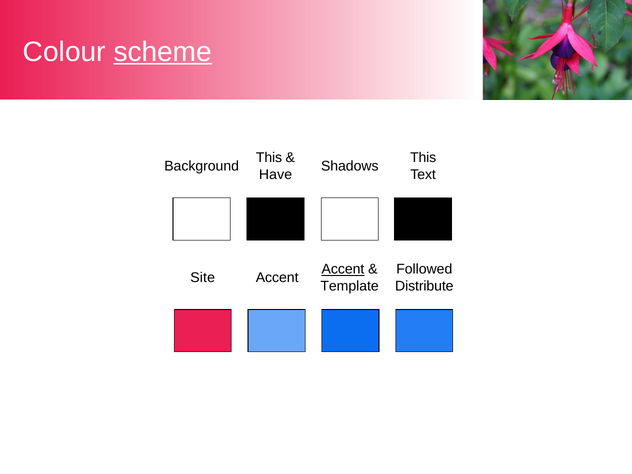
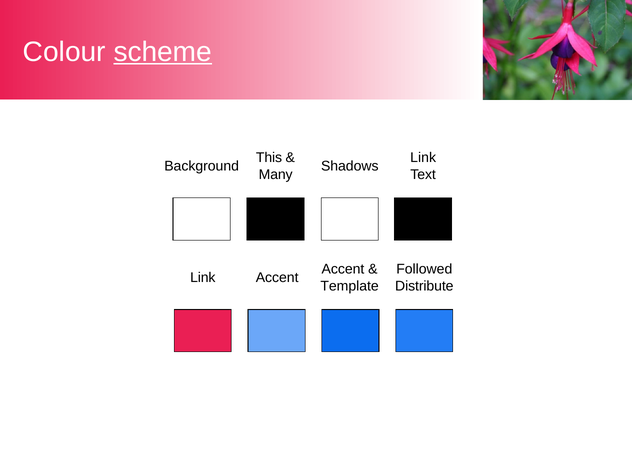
This: This -> Link (423, 158)
Have: Have -> Many (276, 175)
Accent underline: present -> none (343, 269)
Site: Site -> Link (203, 278)
